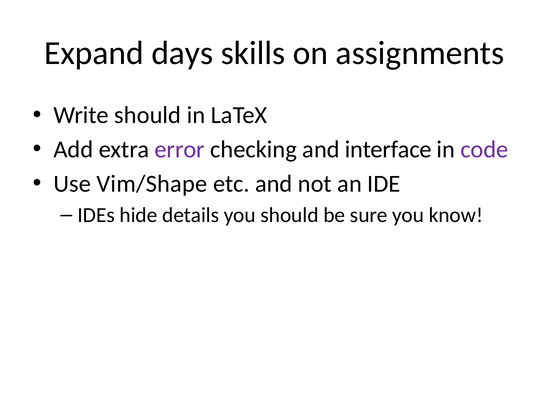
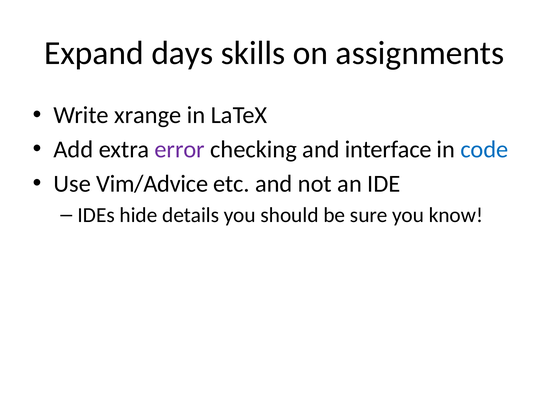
Write should: should -> xrange (148, 115)
code colour: purple -> blue (484, 149)
Vim/Shape: Vim/Shape -> Vim/Advice (152, 184)
